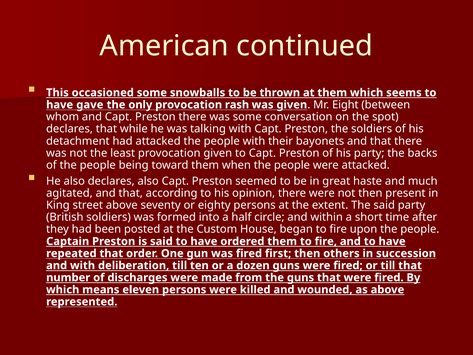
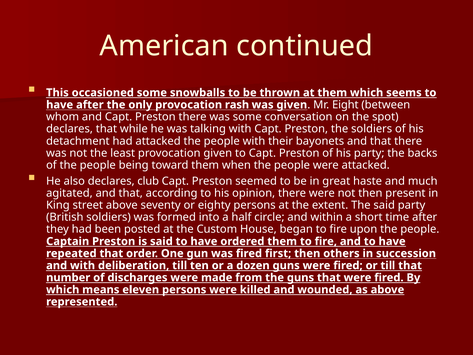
have gave: gave -> after (90, 105)
declares also: also -> club (148, 181)
